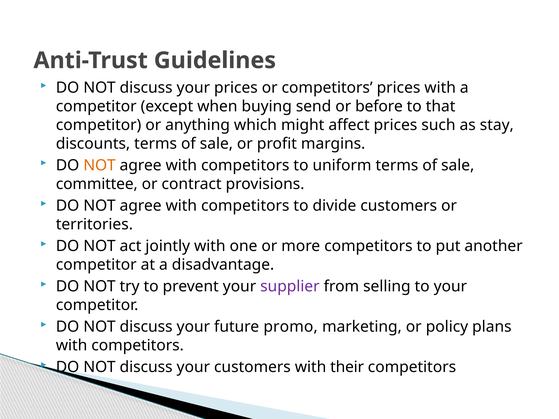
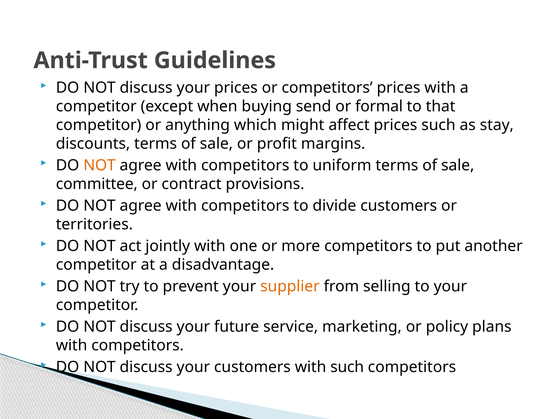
before: before -> formal (379, 106)
supplier colour: purple -> orange (290, 287)
promo: promo -> service (291, 327)
with their: their -> such (347, 367)
